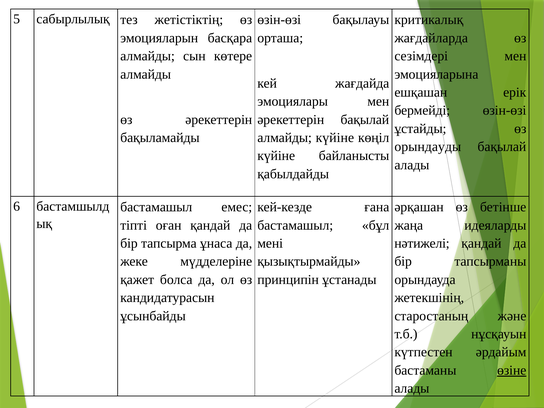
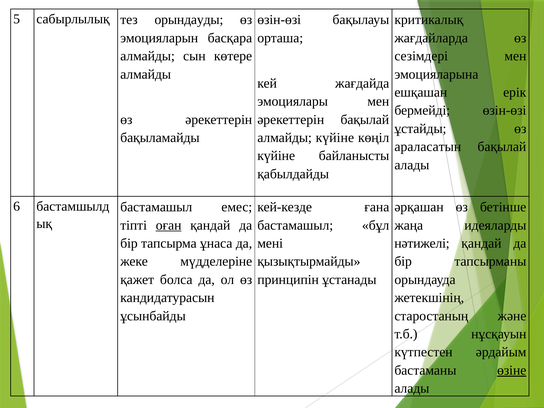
жетістіктің: жетістіктің -> орындауды (189, 20)
орындауды: орындауды -> араласатын (428, 147)
оған underline: none -> present (169, 225)
